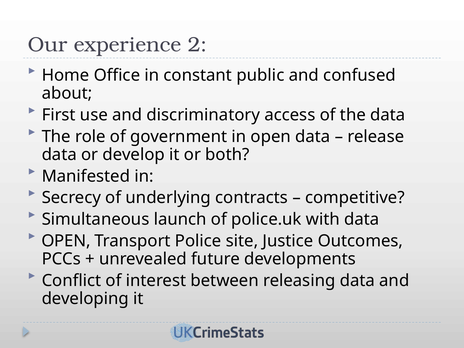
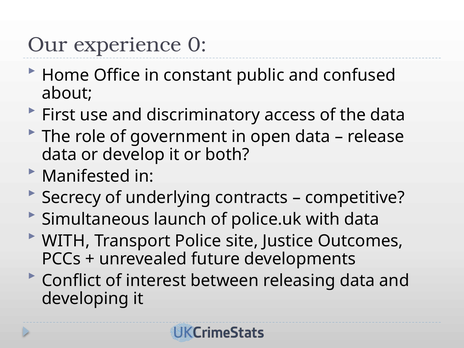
2: 2 -> 0 (198, 45)
OPEN: OPEN -> WITH (66, 241)
